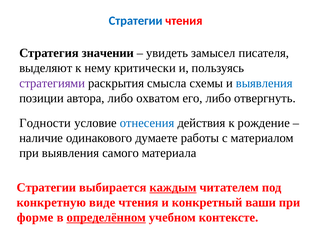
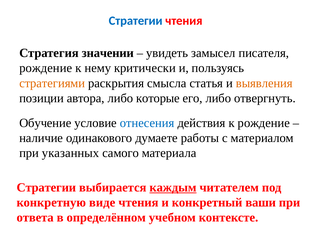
выделяют: выделяют -> рождение (46, 68)
стратегиями colour: purple -> orange (52, 83)
схемы: схемы -> статья (206, 83)
выявления colour: blue -> orange (264, 83)
охватом: охватом -> которые (158, 98)
Годности: Годности -> Обучение (45, 123)
при выявления: выявления -> указанных (71, 153)
форме: форме -> ответа (35, 217)
определённом underline: present -> none (106, 217)
